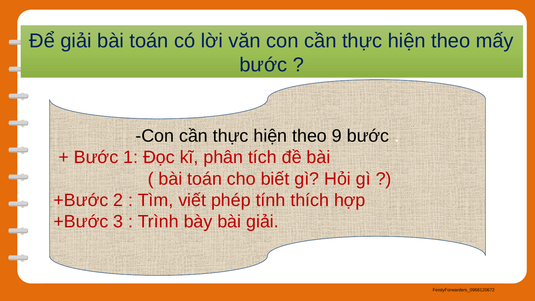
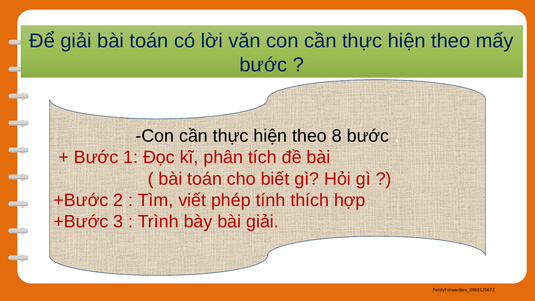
9: 9 -> 8 (337, 136)
